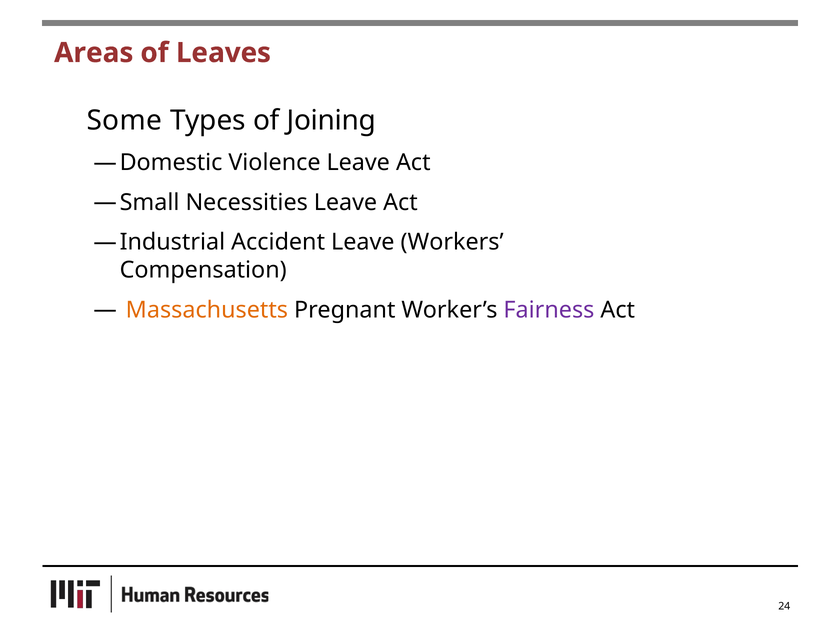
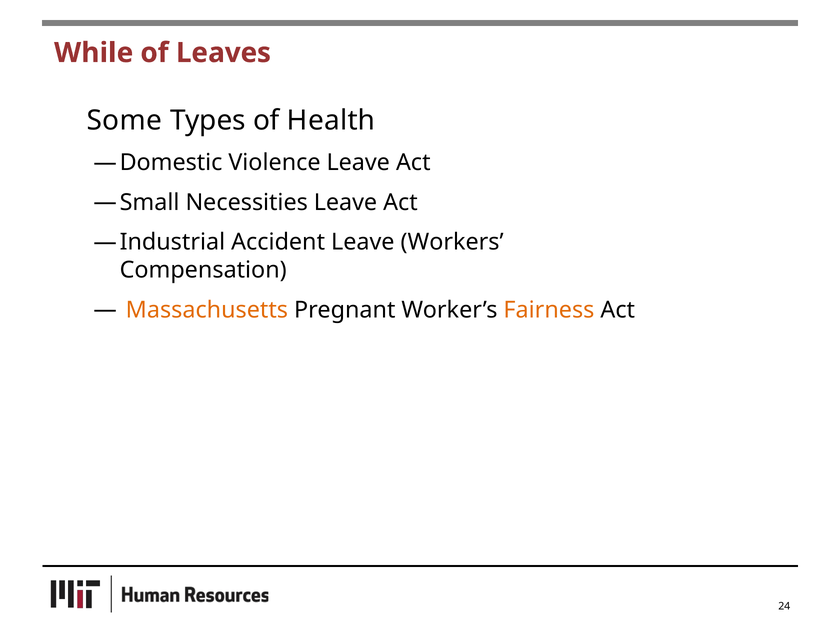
Areas: Areas -> While (94, 53)
Joining: Joining -> Health (331, 120)
Fairness colour: purple -> orange (549, 310)
